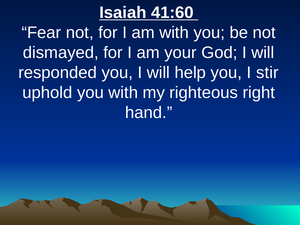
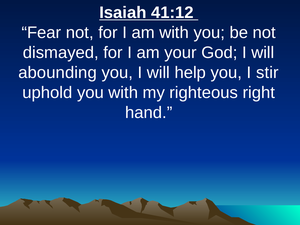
41:60: 41:60 -> 41:12 (172, 13)
responded: responded -> abounding (58, 73)
